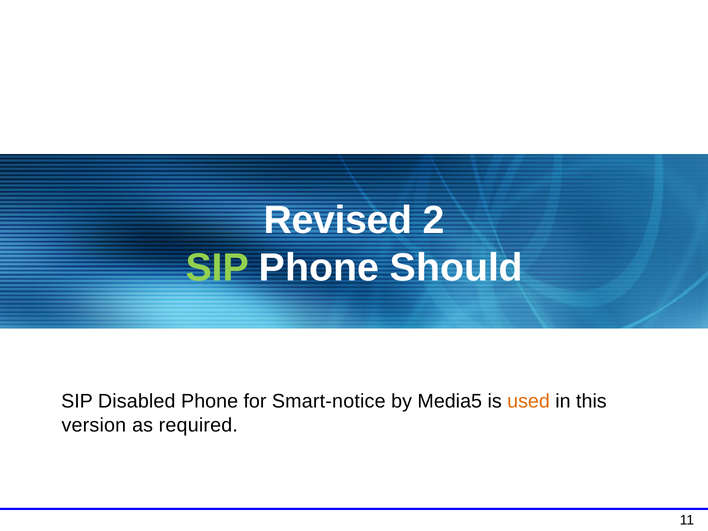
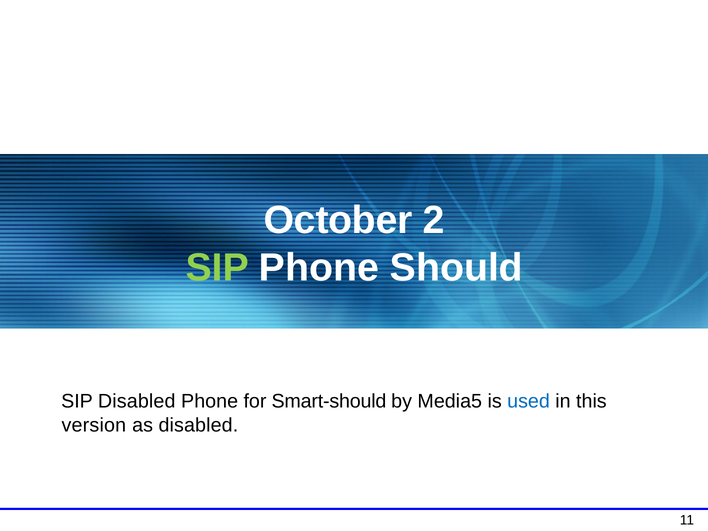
Revised: Revised -> October (338, 220)
Smart-notice: Smart-notice -> Smart-should (329, 401)
used colour: orange -> blue (529, 401)
as required: required -> disabled (198, 425)
